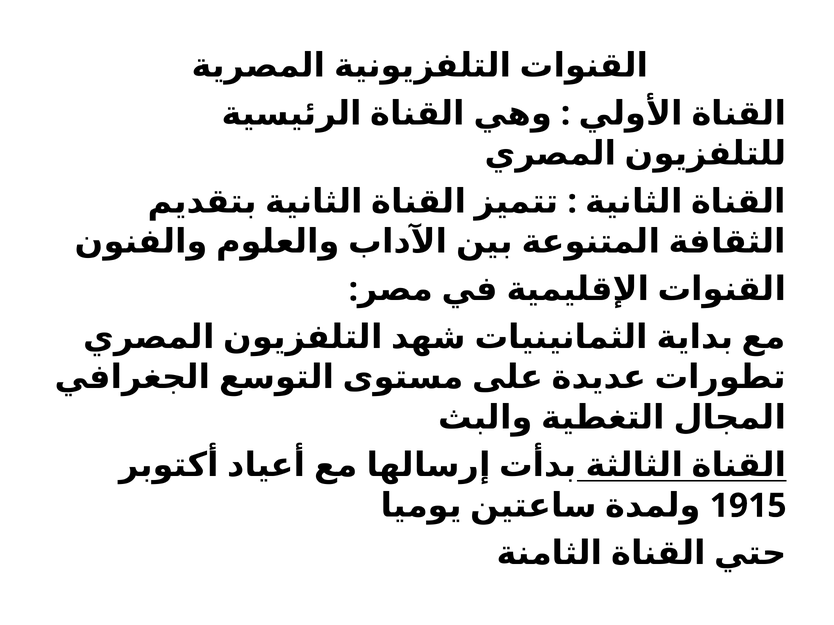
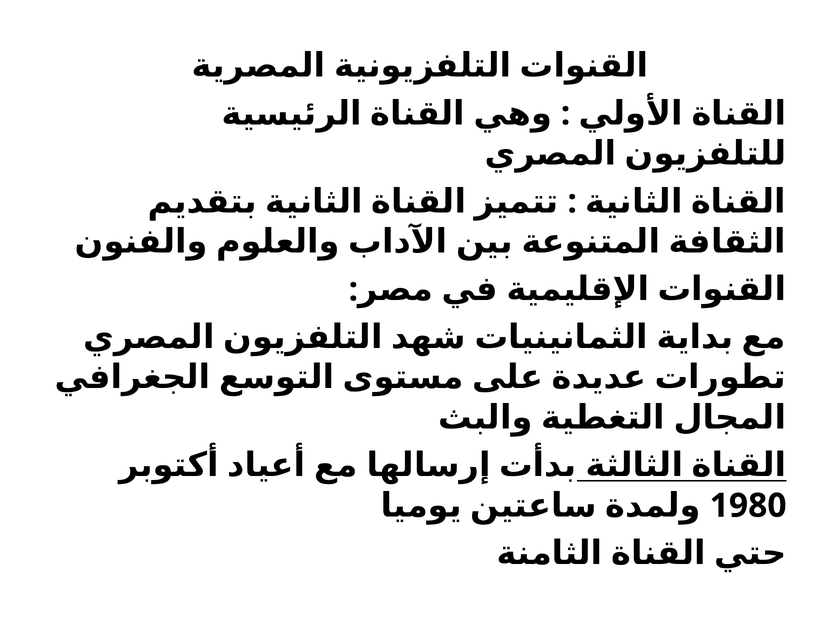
1915: 1915 -> 1980 (748, 506)
